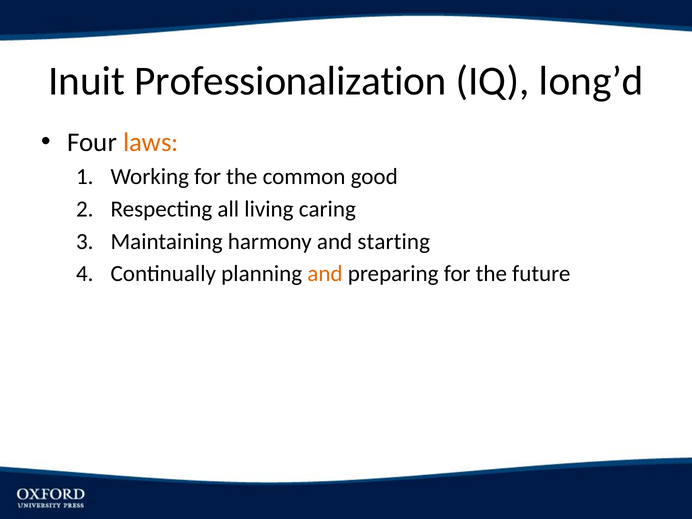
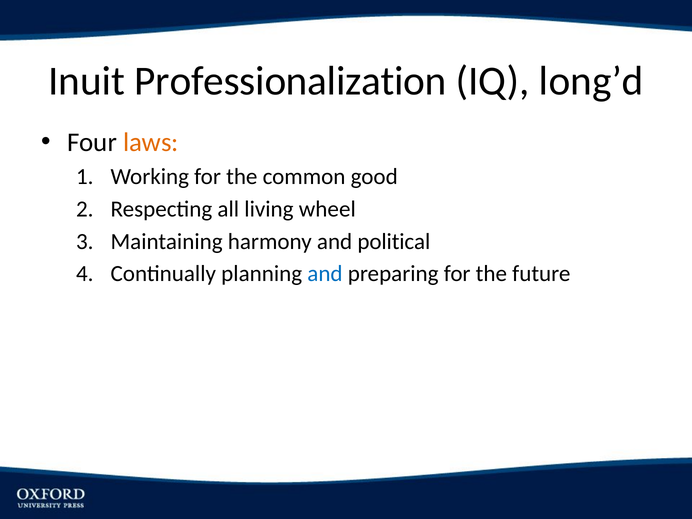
caring: caring -> wheel (327, 209)
starting: starting -> political (394, 241)
and colour: orange -> blue (325, 274)
